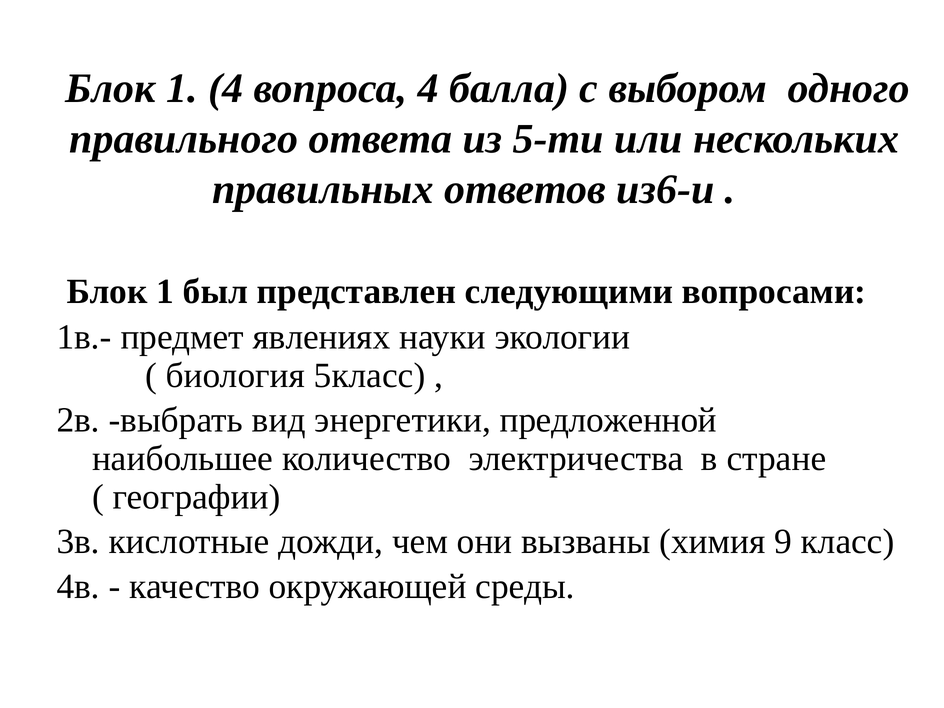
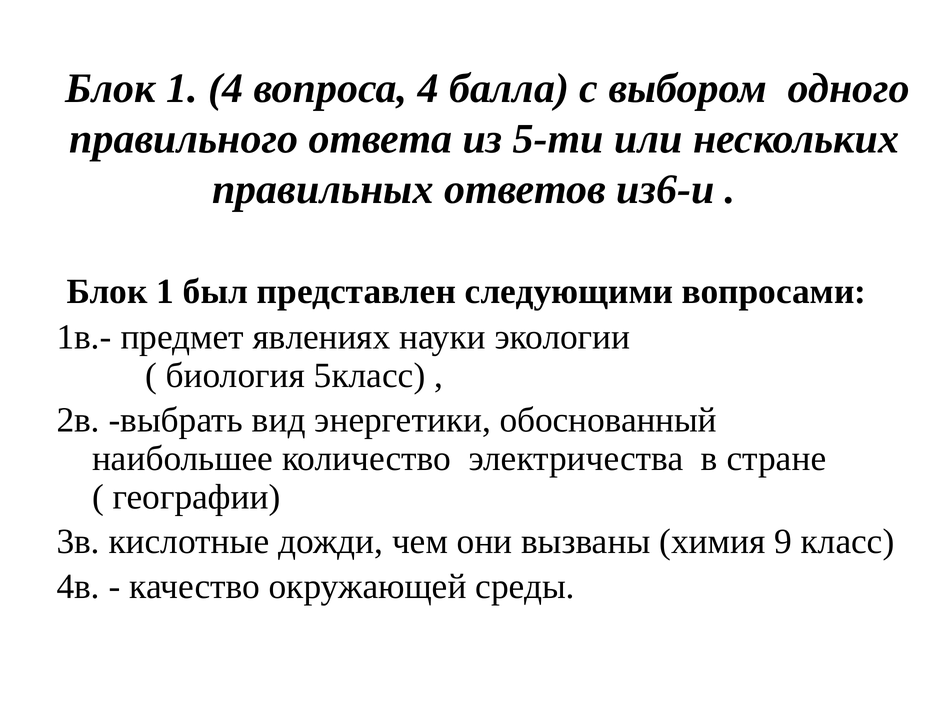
предложенной: предложенной -> обоснованный (608, 420)
